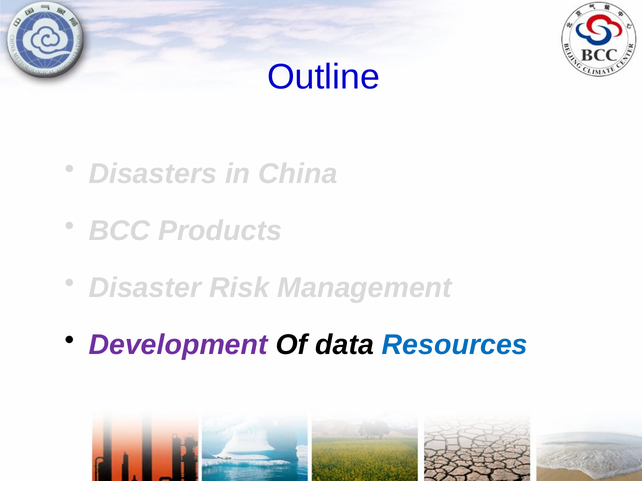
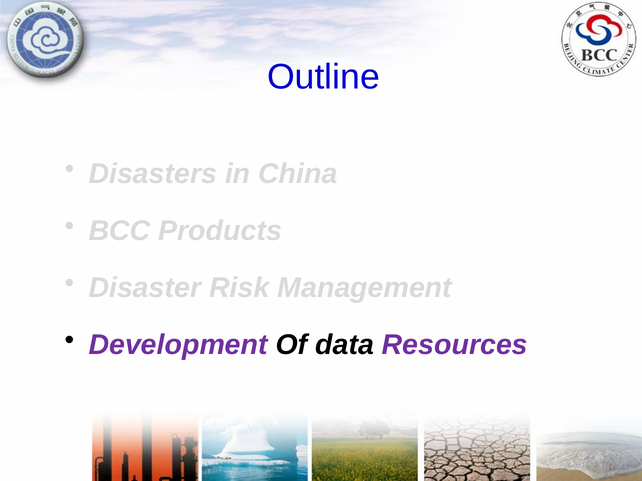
Resources colour: blue -> purple (455, 345)
